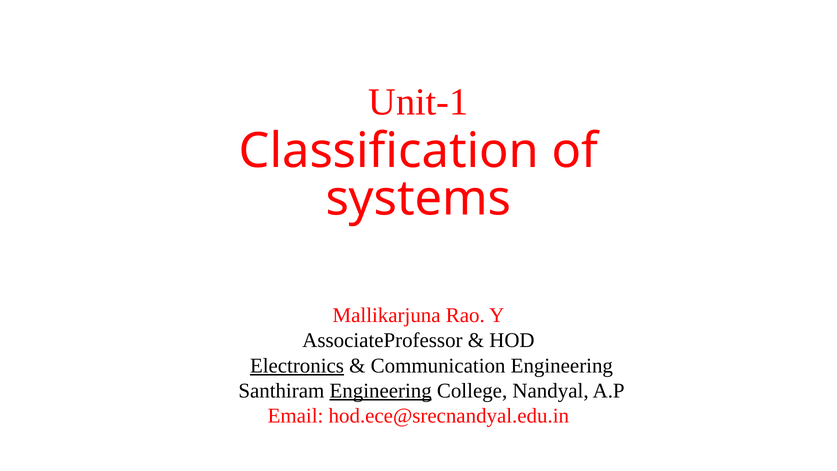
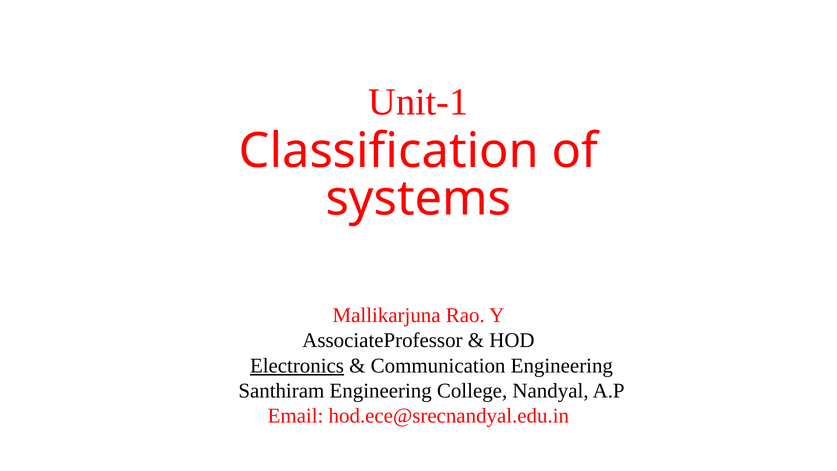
Engineering underline: present -> none (381, 391)
